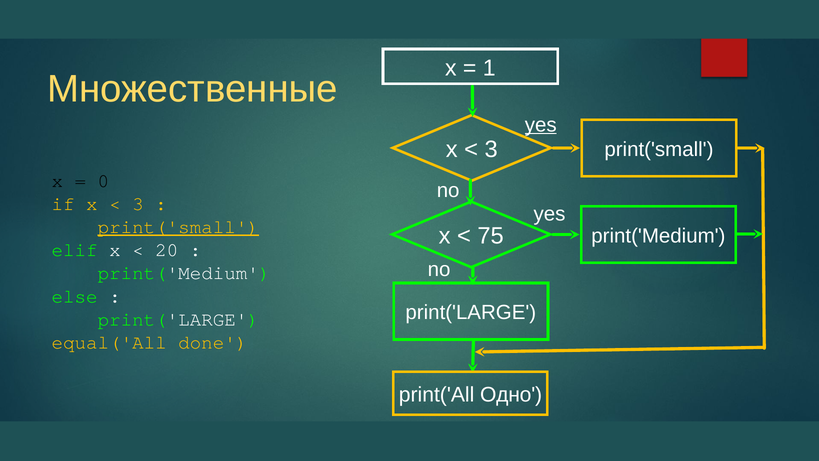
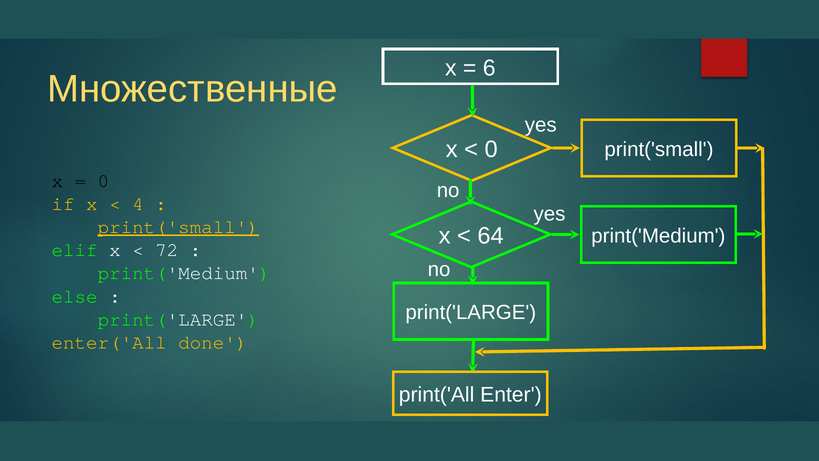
1: 1 -> 6 (489, 68)
yes underline: present -> none (541, 125)
3: 3 -> 0 (491, 149)
3: 3 -> 4 (138, 204)
75: 75 -> 64 (491, 236)
20: 20 -> 72 (167, 250)
equal('All: equal('All -> enter('All (109, 342)
Одно: Одно -> Enter (511, 394)
